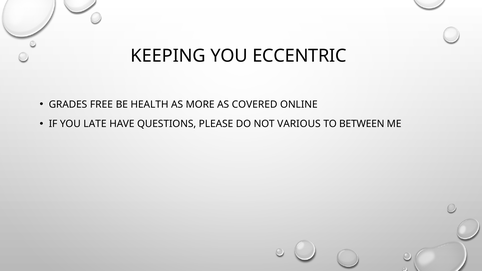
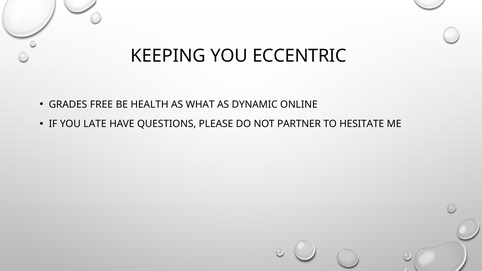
MORE: MORE -> WHAT (200, 105)
COVERED: COVERED -> DYNAMIC (255, 105)
VARIOUS: VARIOUS -> PARTNER (299, 124)
BETWEEN: BETWEEN -> HESITATE (362, 124)
